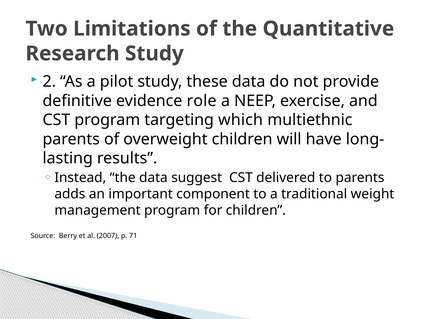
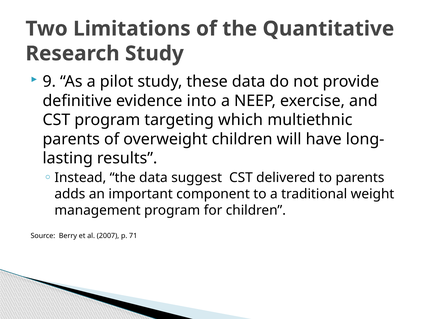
2: 2 -> 9 (49, 82)
role: role -> into (202, 101)
